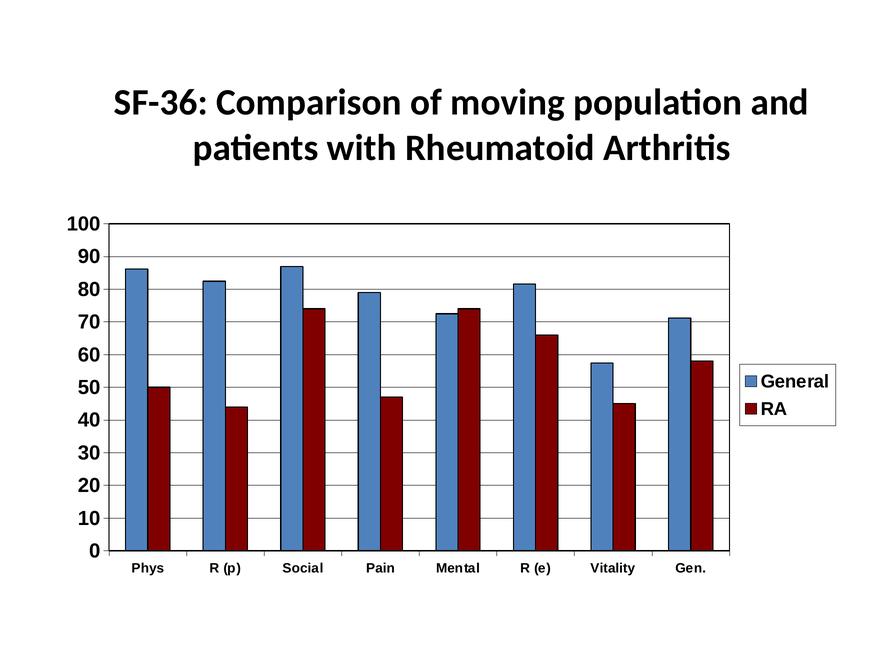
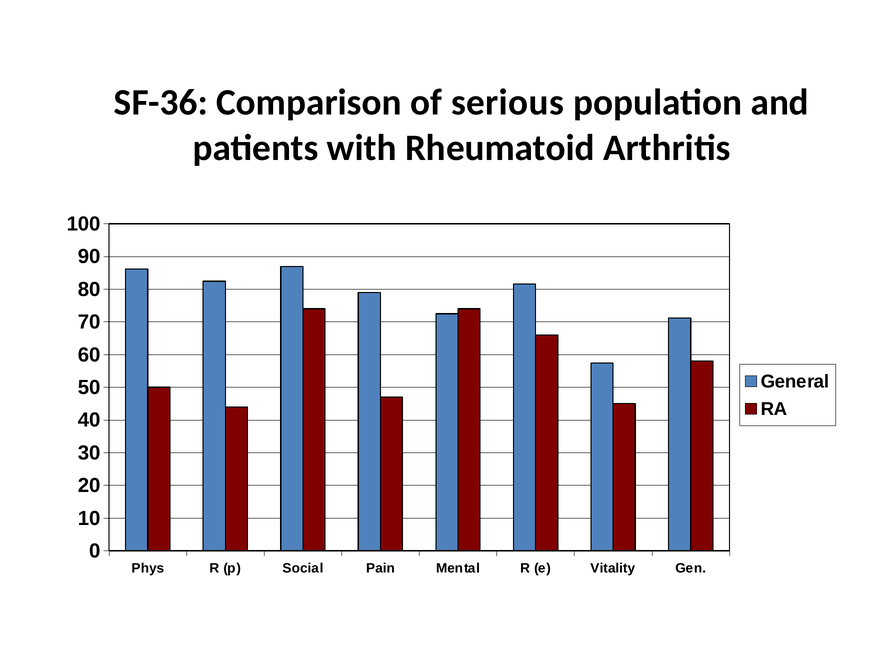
moving: moving -> serious (508, 102)
